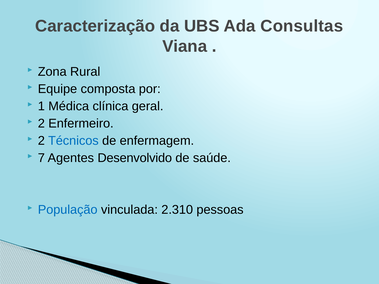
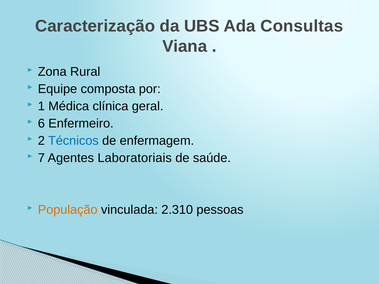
2: 2 -> 6 (41, 124)
Desenvolvido: Desenvolvido -> Laboratoriais (135, 158)
População colour: blue -> orange (68, 210)
